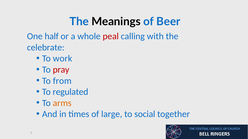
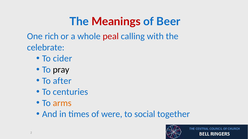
Meanings colour: black -> red (116, 22)
half: half -> rich (52, 36)
work: work -> cider (63, 59)
pray colour: red -> black (61, 70)
from: from -> after (62, 81)
regulated: regulated -> centuries (70, 92)
large: large -> were (112, 115)
